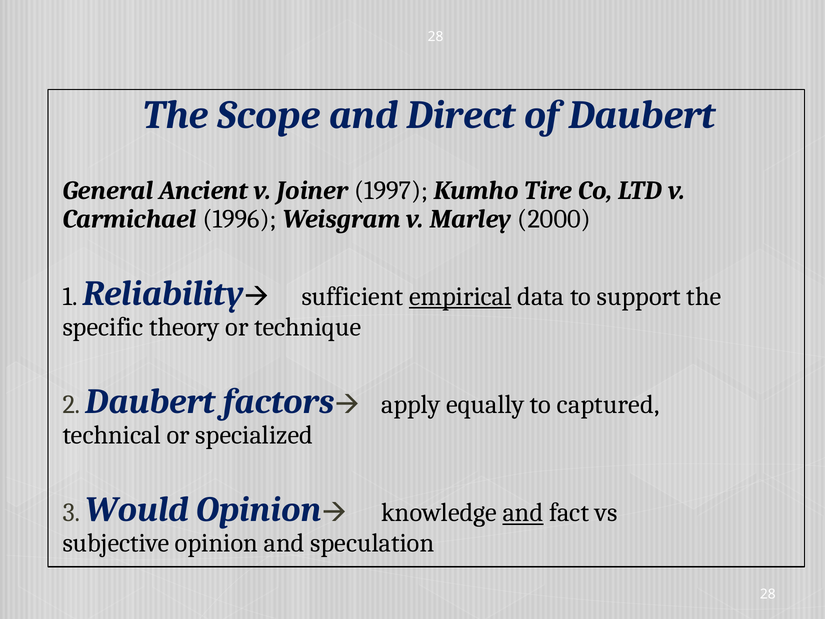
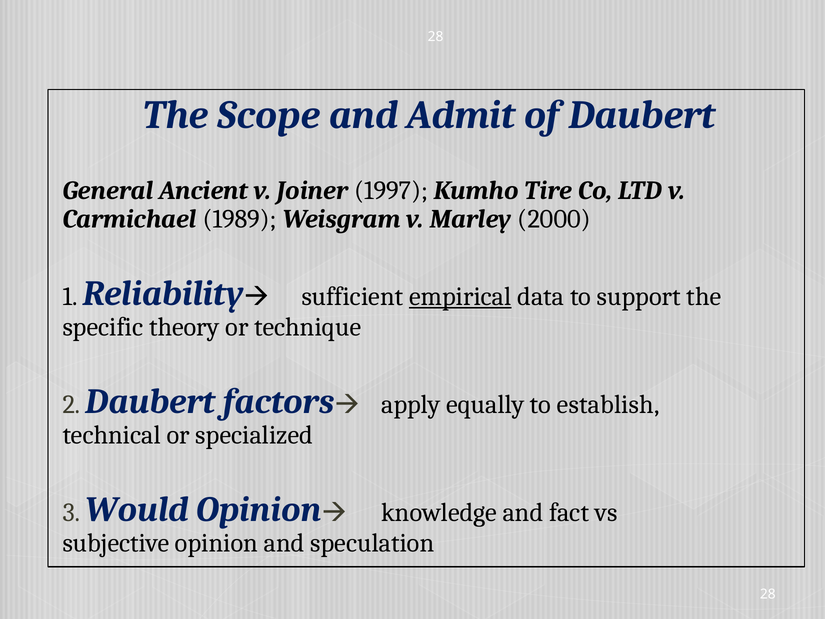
Direct: Direct -> Admit (461, 115)
1996: 1996 -> 1989 (240, 219)
captured: captured -> establish (608, 404)
and underline: present -> none (523, 513)
